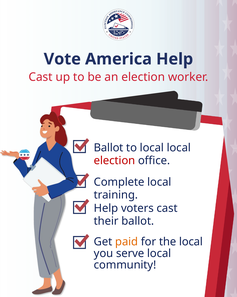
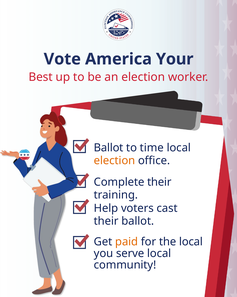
America Help: Help -> Your (175, 59)
Cast: Cast -> Best (41, 77)
to local: local -> time (152, 147)
election colour: red -> orange (115, 160)
Complete local: local -> their (159, 182)
